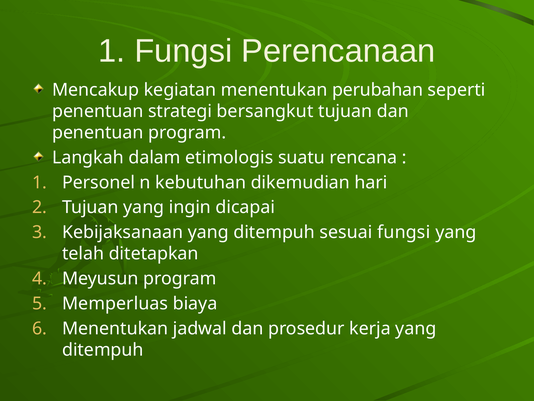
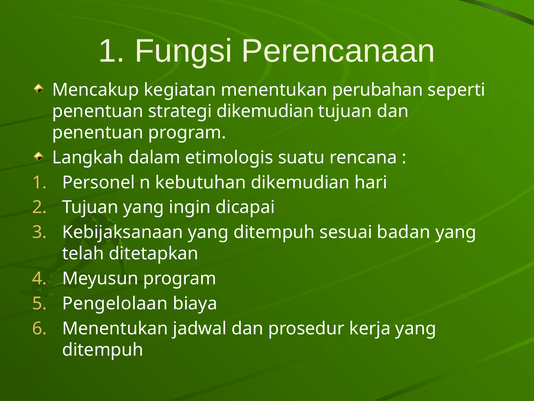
strategi bersangkut: bersangkut -> dikemudian (265, 111)
sesuai fungsi: fungsi -> badan (404, 232)
Memperluas: Memperluas -> Pengelolaan (115, 303)
